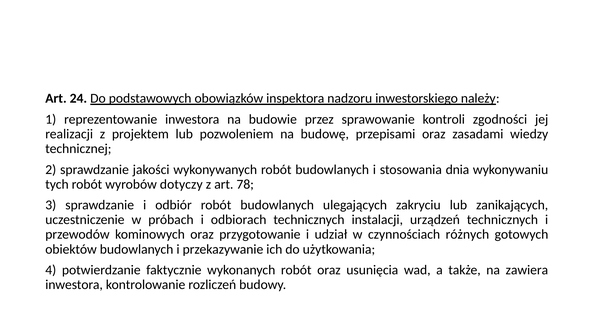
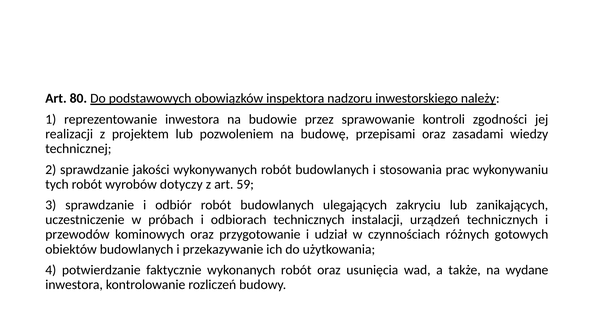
24: 24 -> 80 (78, 98)
dnia: dnia -> prac (457, 170)
78: 78 -> 59 (245, 184)
zawiera: zawiera -> wydane (527, 270)
